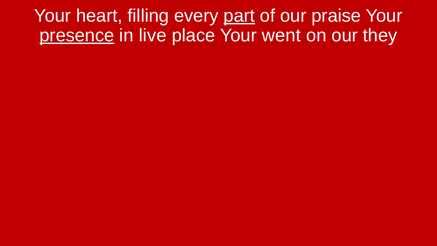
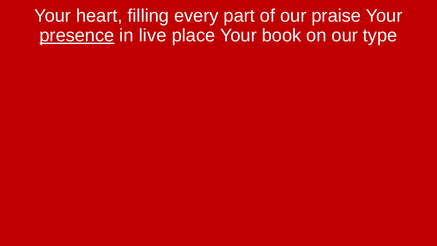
part underline: present -> none (239, 16)
went: went -> book (282, 35)
they: they -> type (380, 35)
